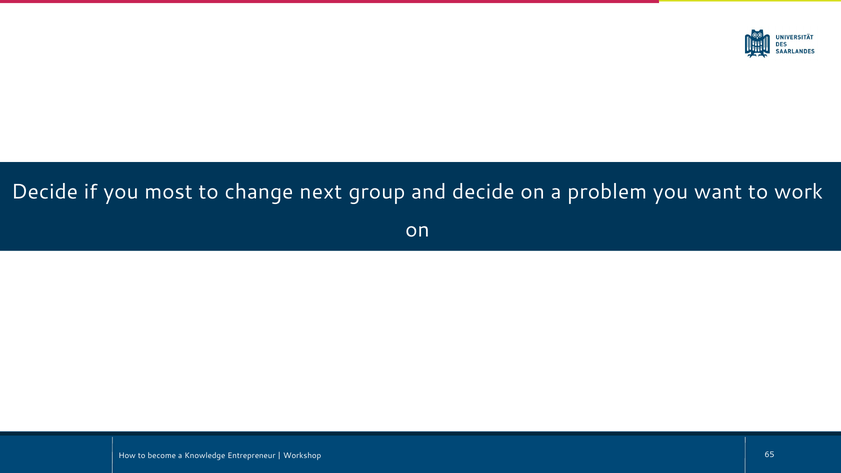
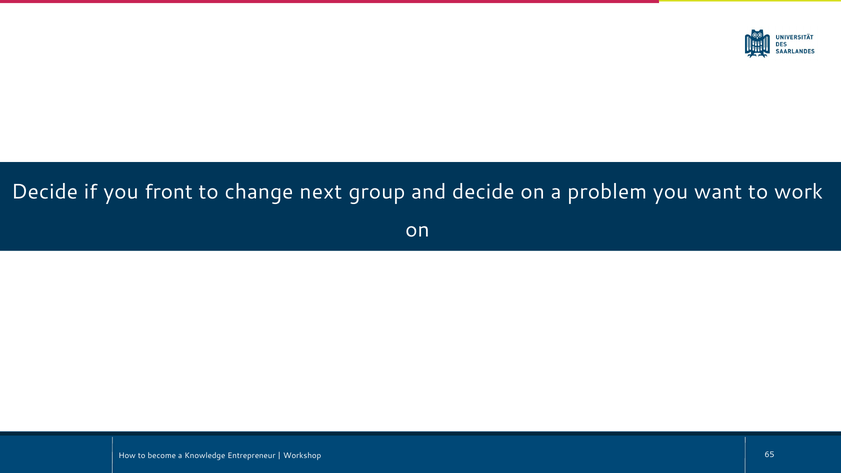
most: most -> front (169, 192)
